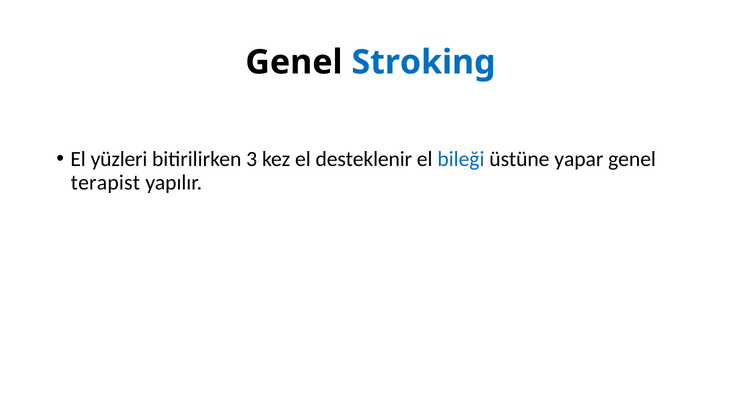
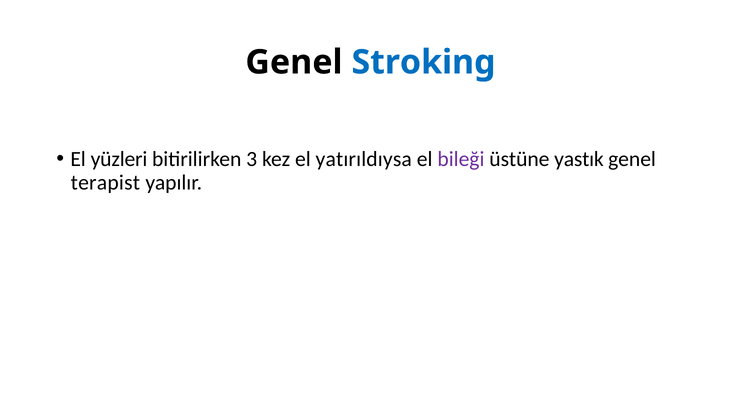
desteklenir: desteklenir -> yatırıldıysa (364, 159)
bileği colour: blue -> purple (461, 159)
yapar: yapar -> yastık (579, 159)
